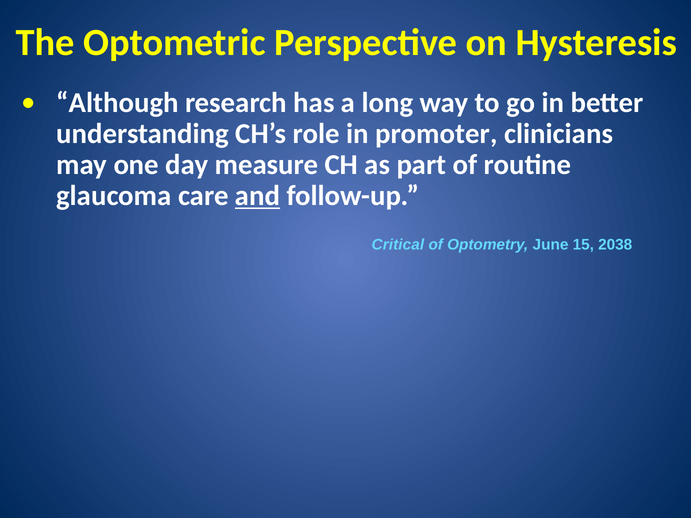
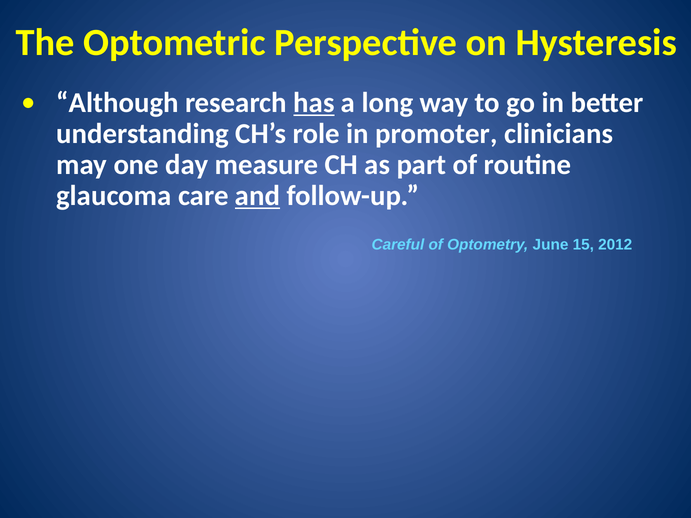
has underline: none -> present (314, 103)
Critical: Critical -> Careful (398, 245)
2038: 2038 -> 2012 (615, 245)
